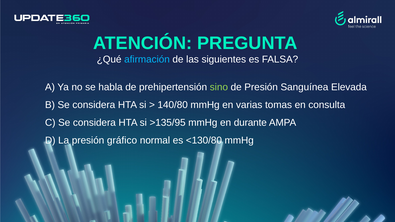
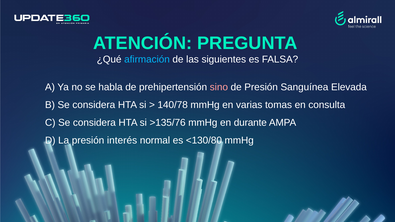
sino colour: light green -> pink (219, 87)
140/80: 140/80 -> 140/78 (173, 105)
>135/95: >135/95 -> >135/76 (168, 123)
gráfico: gráfico -> interés (122, 141)
